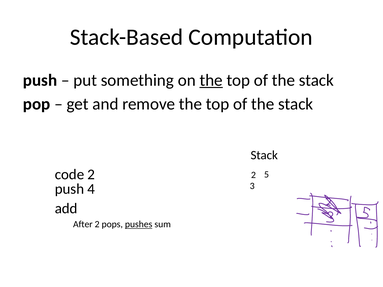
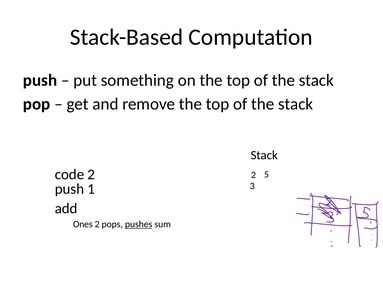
the underline: present -> none (211, 80)
4: 4 -> 1 (91, 189)
After: After -> Ones (83, 225)
